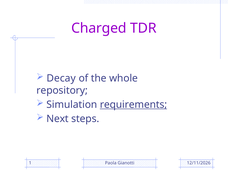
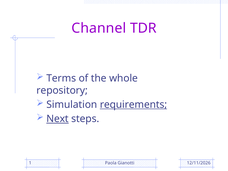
Charged: Charged -> Channel (99, 28)
Decay: Decay -> Terms (61, 78)
Next underline: none -> present (57, 119)
